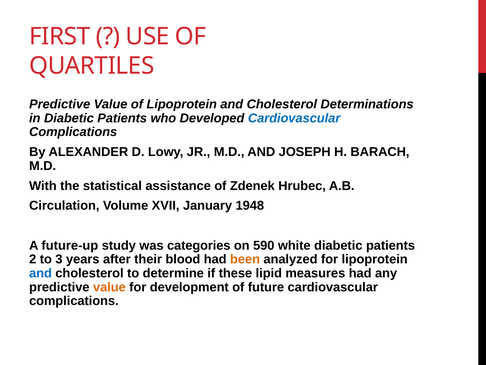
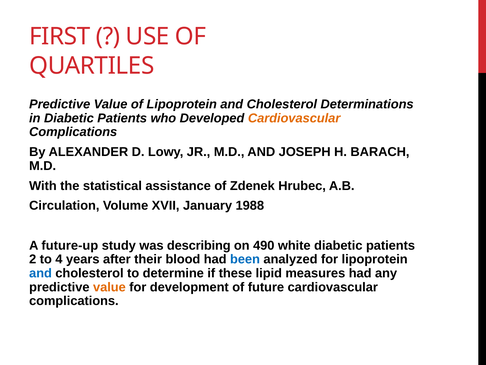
Cardiovascular colour: blue -> orange (294, 118)
1948: 1948 -> 1988 (250, 205)
categories: categories -> describing (199, 245)
590: 590 -> 490 (264, 245)
3: 3 -> 4 (59, 259)
been colour: orange -> blue (245, 259)
